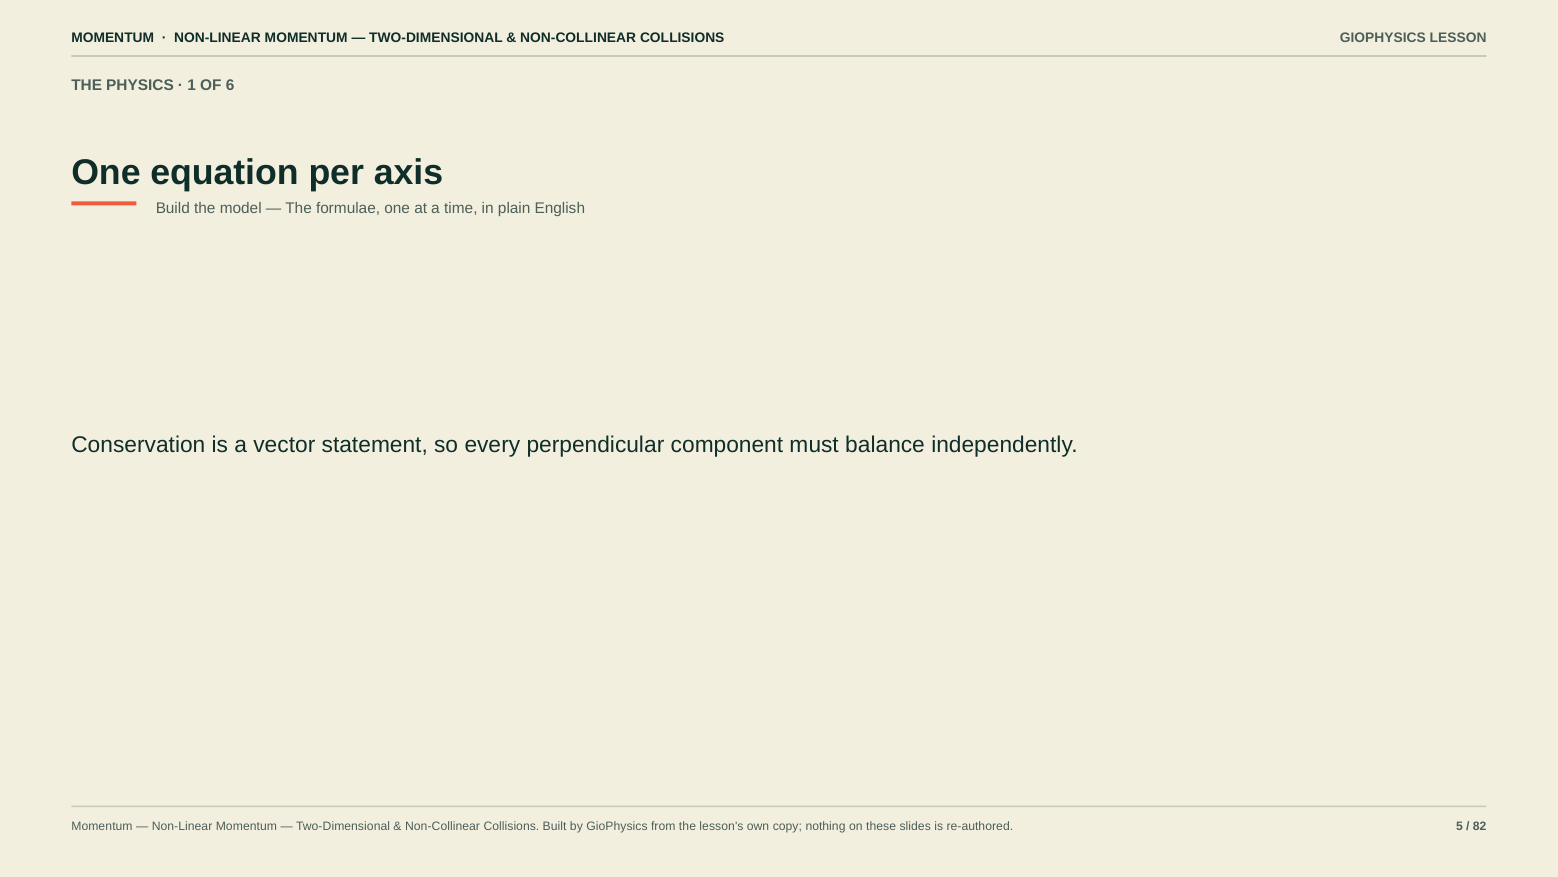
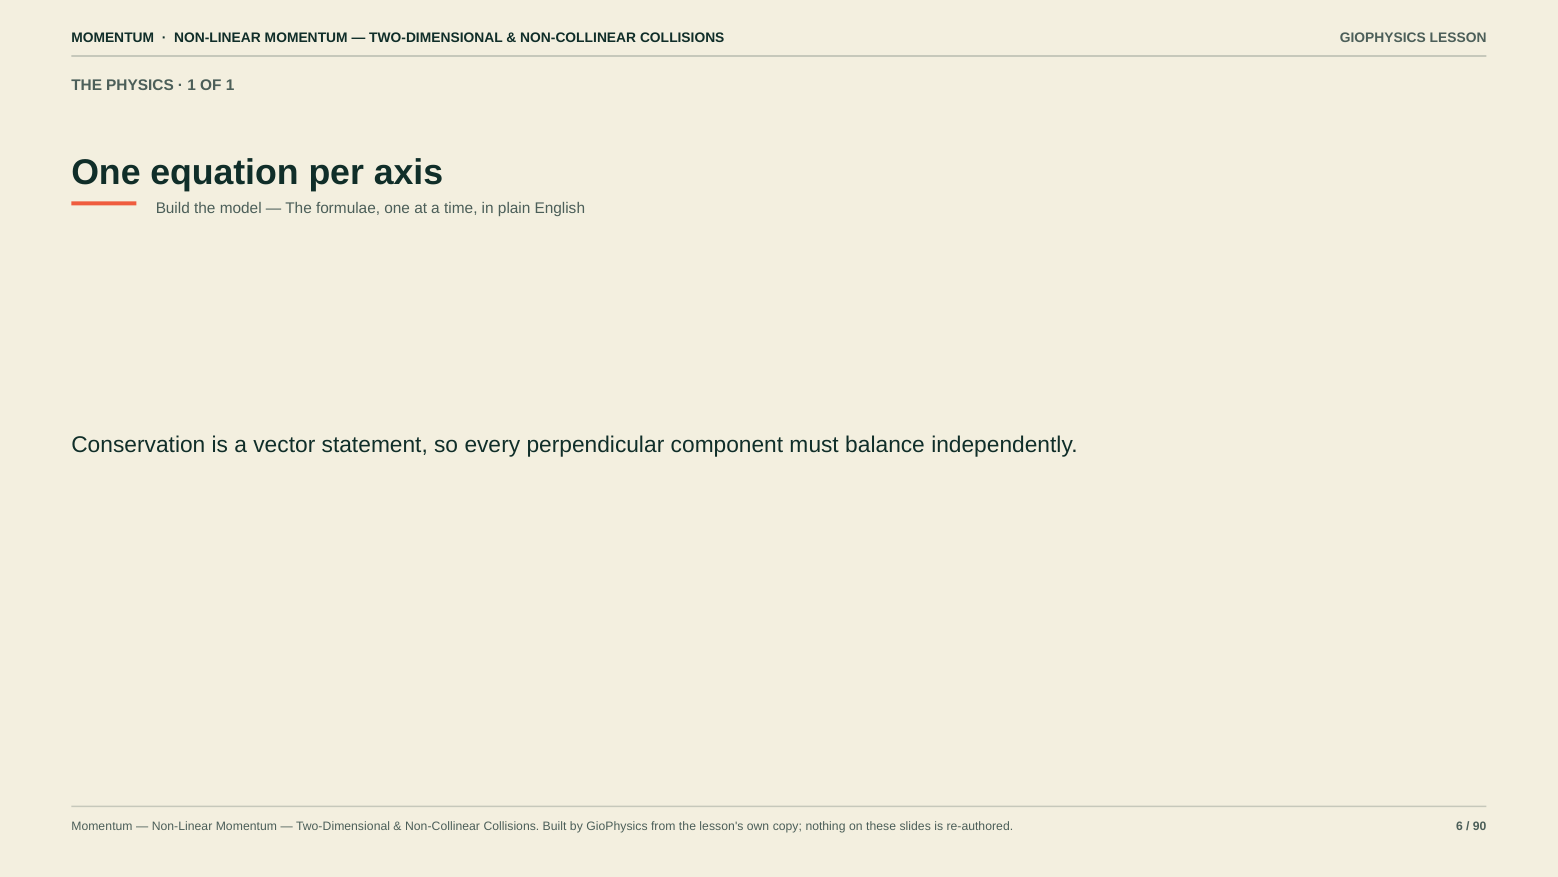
OF 6: 6 -> 1 (230, 85)
5: 5 -> 6 (1459, 826)
82: 82 -> 90 (1480, 826)
